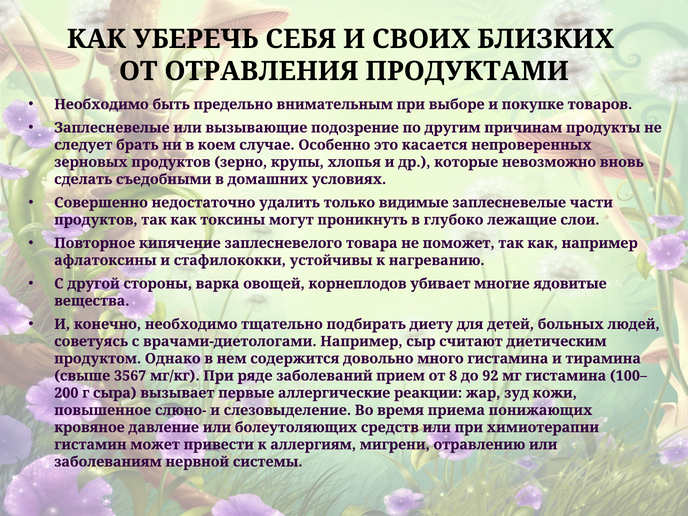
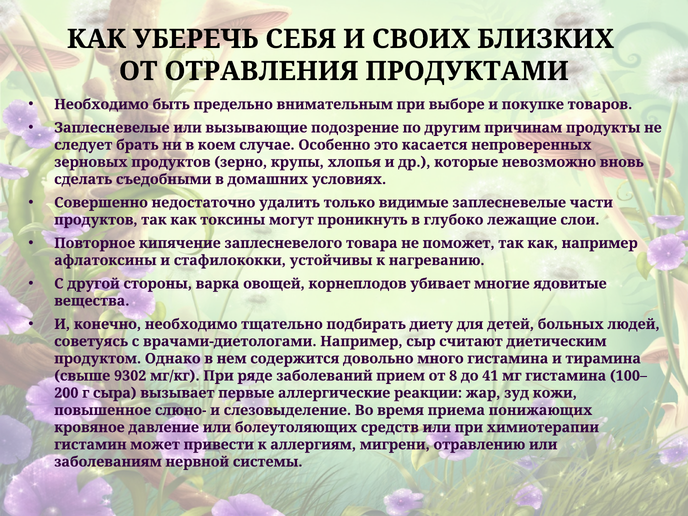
3567: 3567 -> 9302 (130, 376)
92: 92 -> 41 (490, 376)
